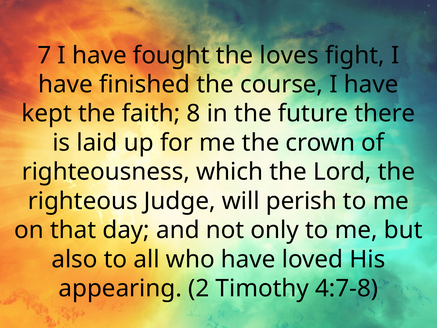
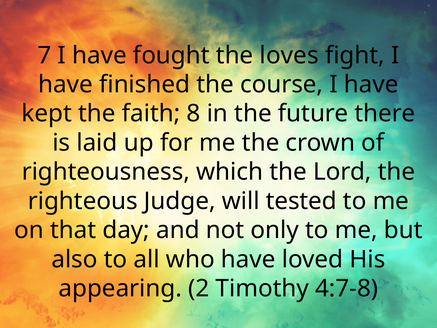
perish: perish -> tested (301, 201)
